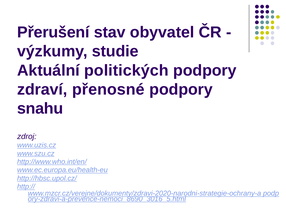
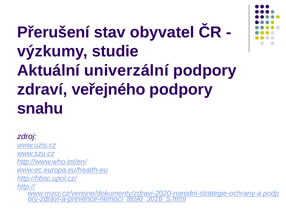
politických: politických -> univerzální (126, 71)
přenosné: přenosné -> veřejného (108, 90)
